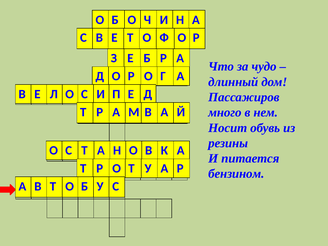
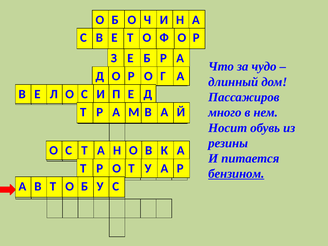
бензином underline: none -> present (236, 174)
